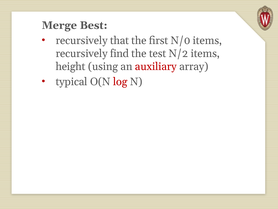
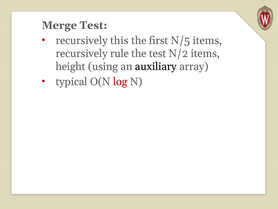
Merge Best: Best -> Test (94, 25)
that: that -> this (119, 40)
N/0: N/0 -> N/5 (180, 40)
find: find -> rule (119, 53)
auxiliary colour: red -> black (156, 66)
